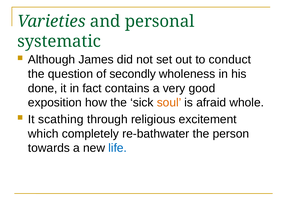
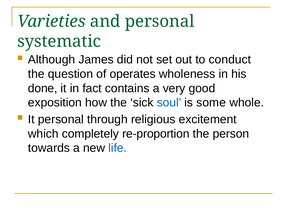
secondly: secondly -> operates (133, 74)
soul colour: orange -> blue (169, 103)
afraid: afraid -> some (211, 103)
It scathing: scathing -> personal (61, 119)
re-bathwater: re-bathwater -> re-proportion (156, 134)
